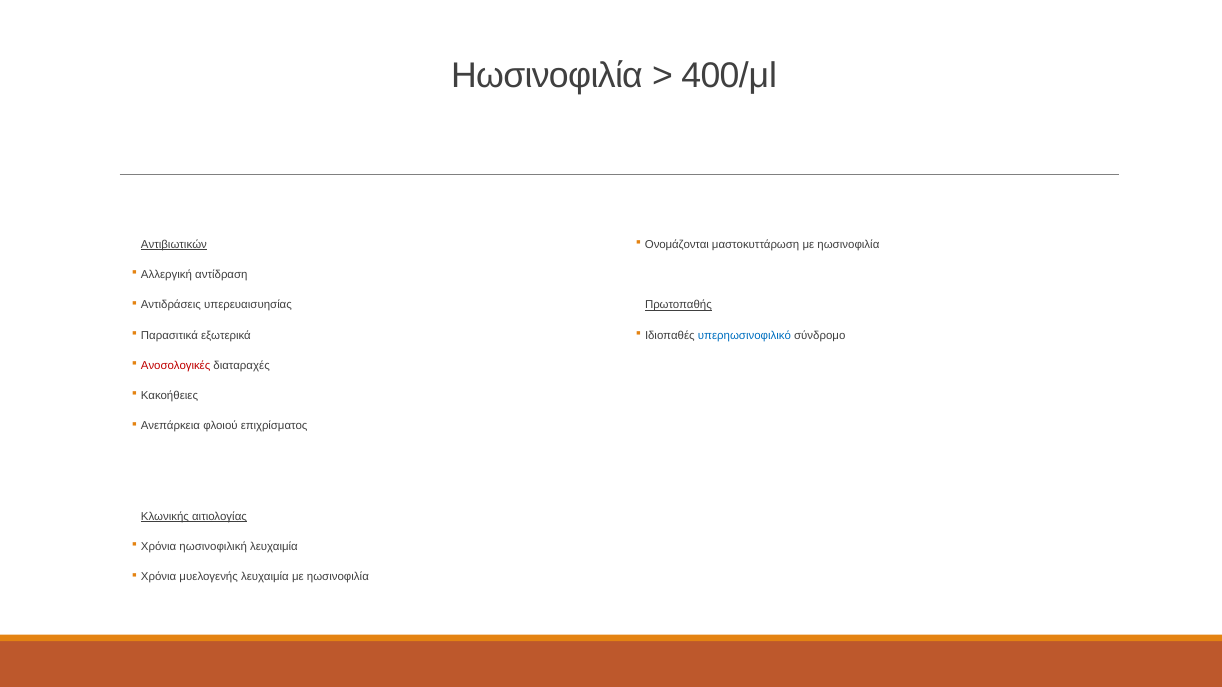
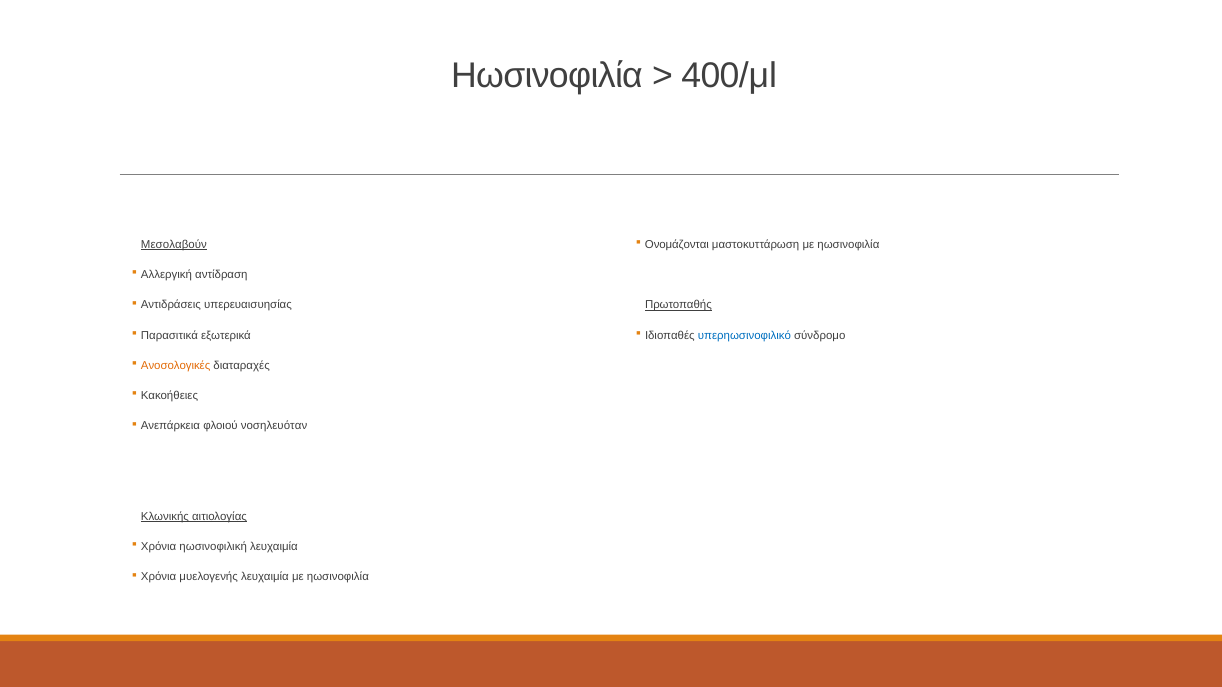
Αντιβιωτικών: Αντιβιωτικών -> Μεσολαβούν (174, 245)
Ανοσολογικές colour: red -> orange (176, 366)
επιχρίσματος: επιχρίσματος -> νοσηλευόταν (274, 426)
